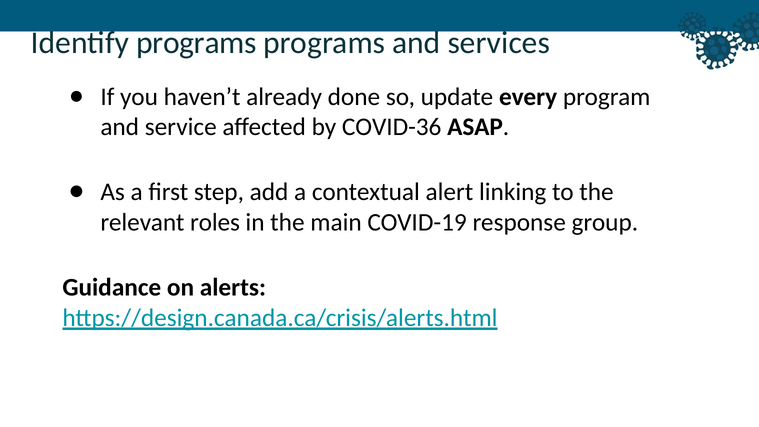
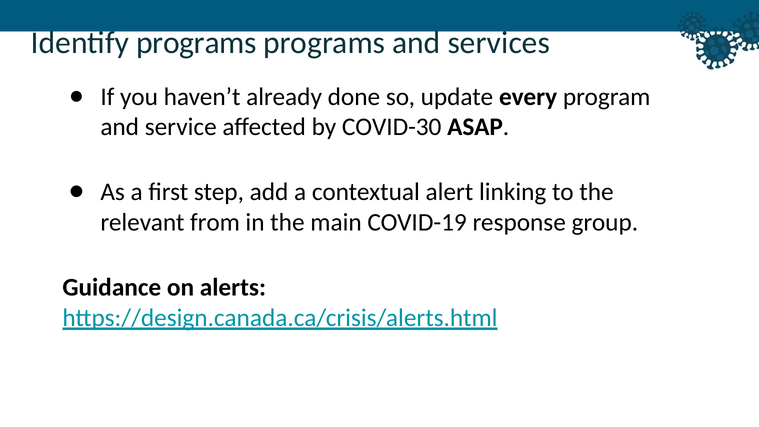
COVID-36: COVID-36 -> COVID-30 (392, 127)
roles: roles -> from (215, 222)
